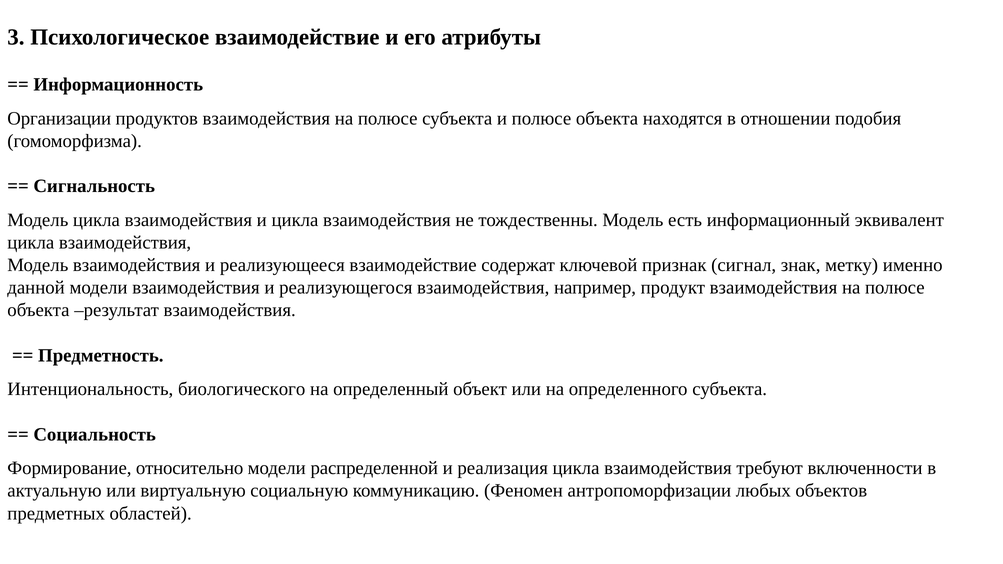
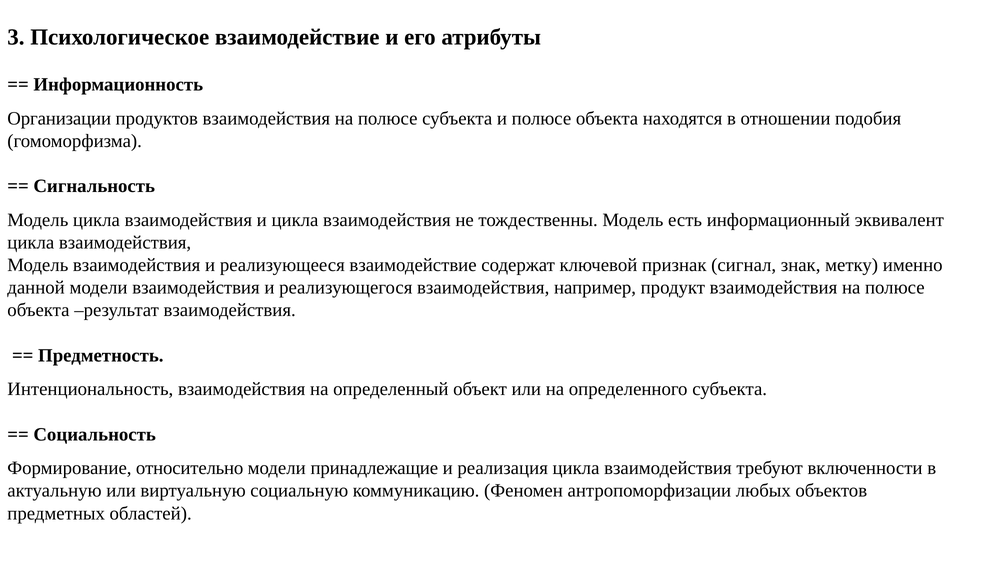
Интенциональность биологического: биологического -> взаимодействия (242, 389)
распределенной: распределенной -> принадлежащие (374, 468)
